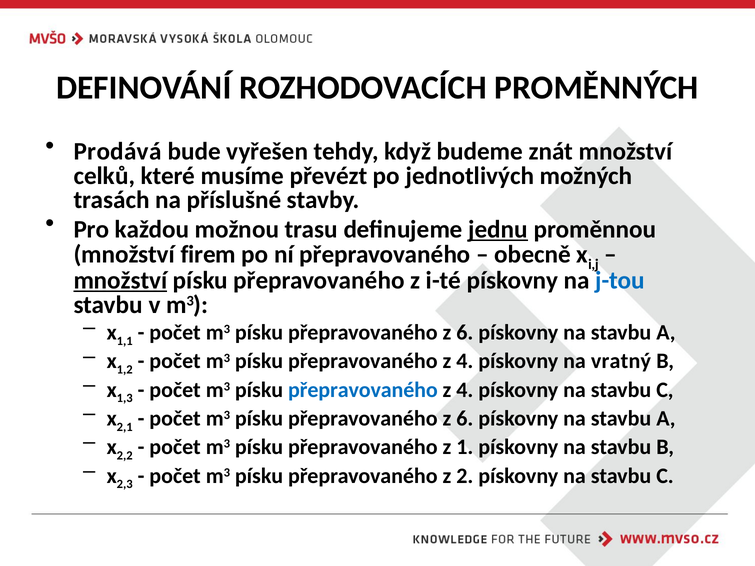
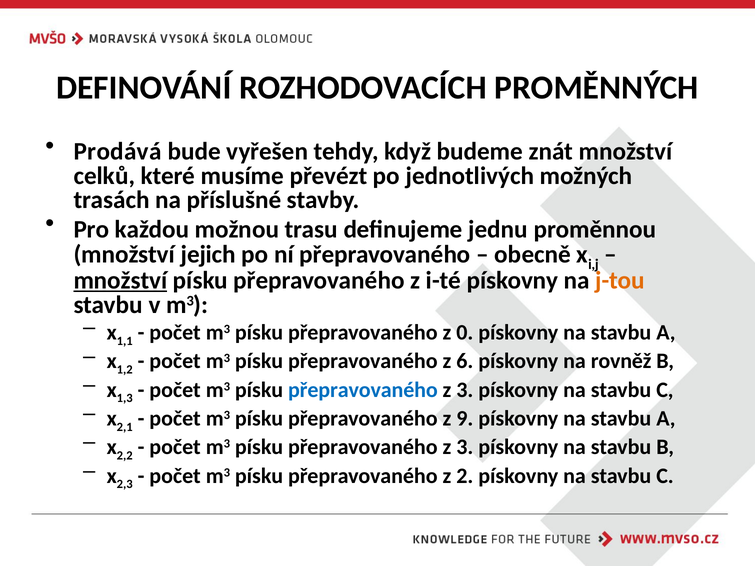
jednu underline: present -> none (498, 230)
firem: firem -> jejich (208, 255)
j-tou colour: blue -> orange (620, 281)
6: 6 -> 0 (465, 333)
4: 4 -> 6 (465, 361)
vratný: vratný -> rovněž (621, 361)
4: 4 -> 3 (465, 390)
6: 6 -> 9 (465, 419)
1: 1 -> 3 (465, 447)
